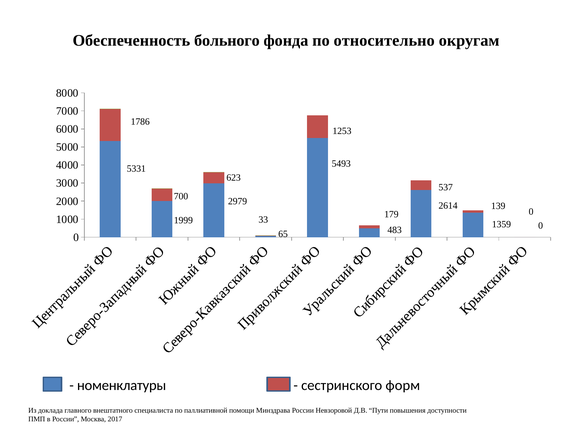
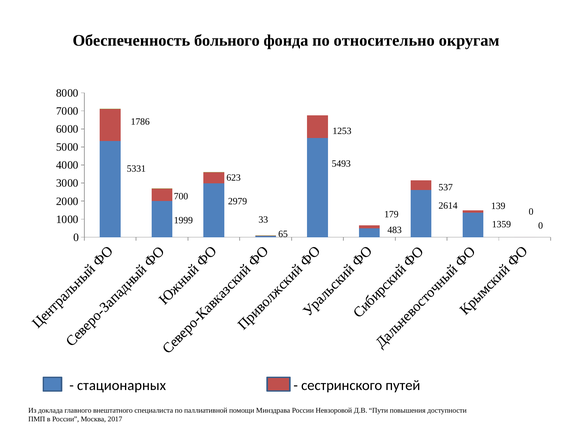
номенклатуры: номенклатуры -> стационарных (121, 385)
форм: форм -> путей (403, 385)
